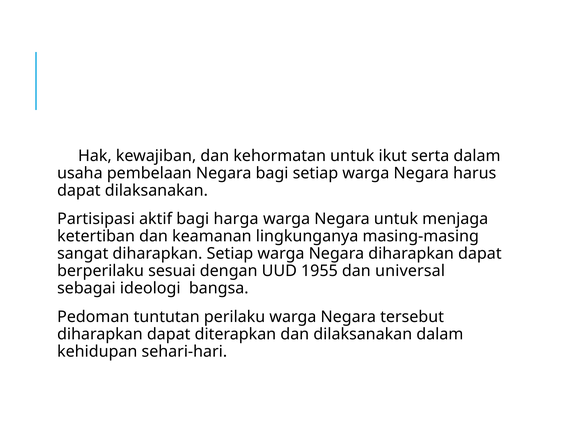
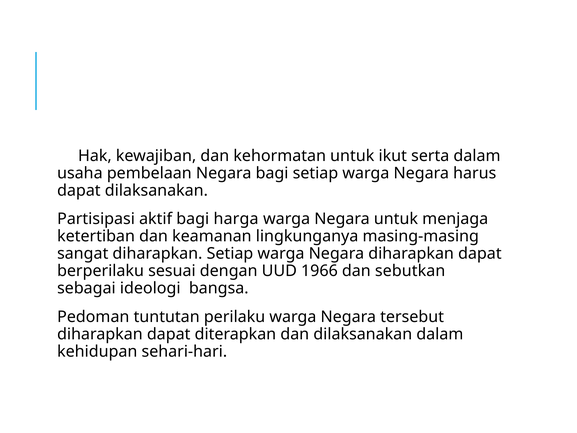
1955: 1955 -> 1966 (319, 271)
universal: universal -> sebutkan (410, 271)
